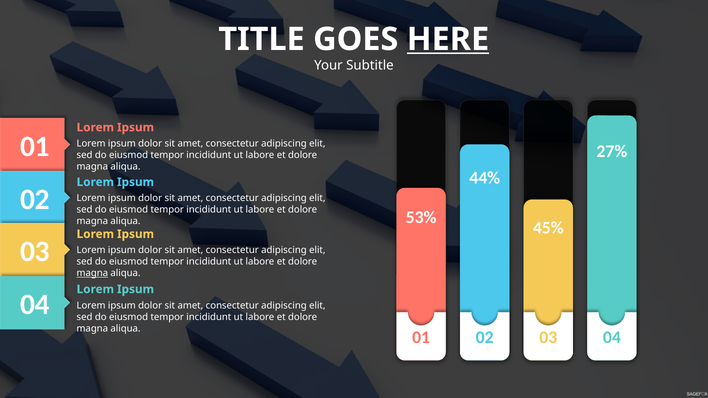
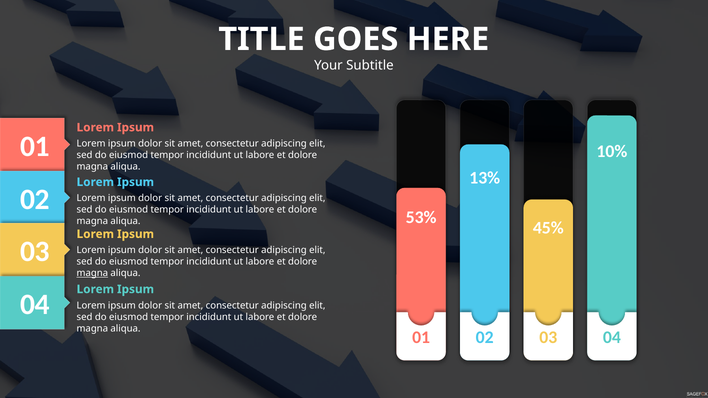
HERE underline: present -> none (448, 39)
27%: 27% -> 10% (612, 152)
44%: 44% -> 13% (485, 178)
